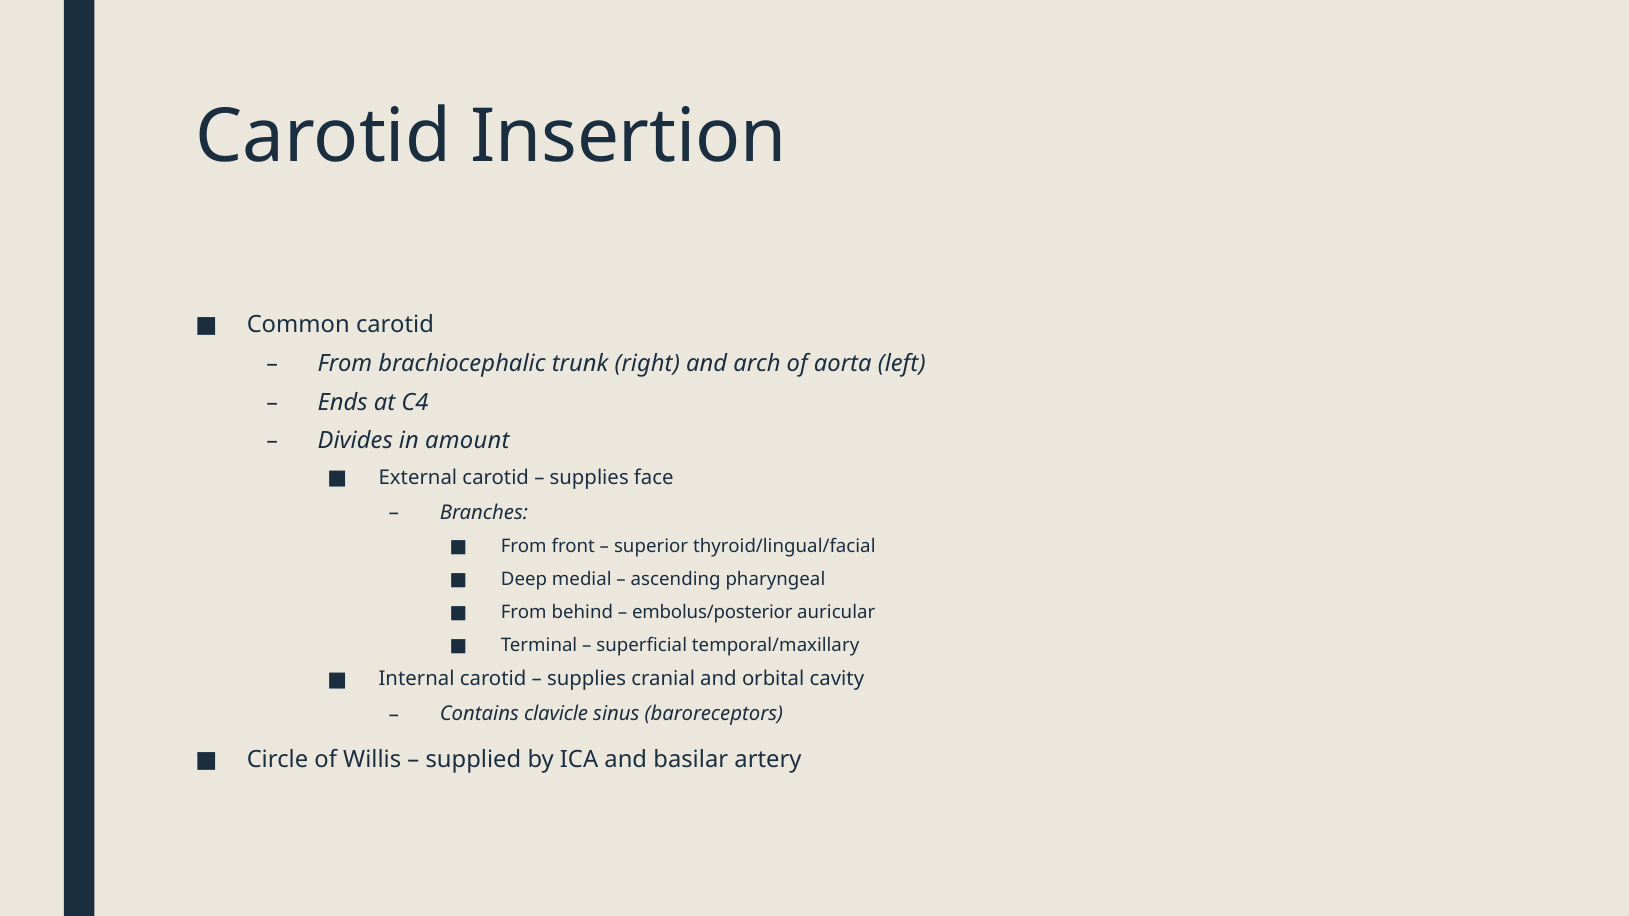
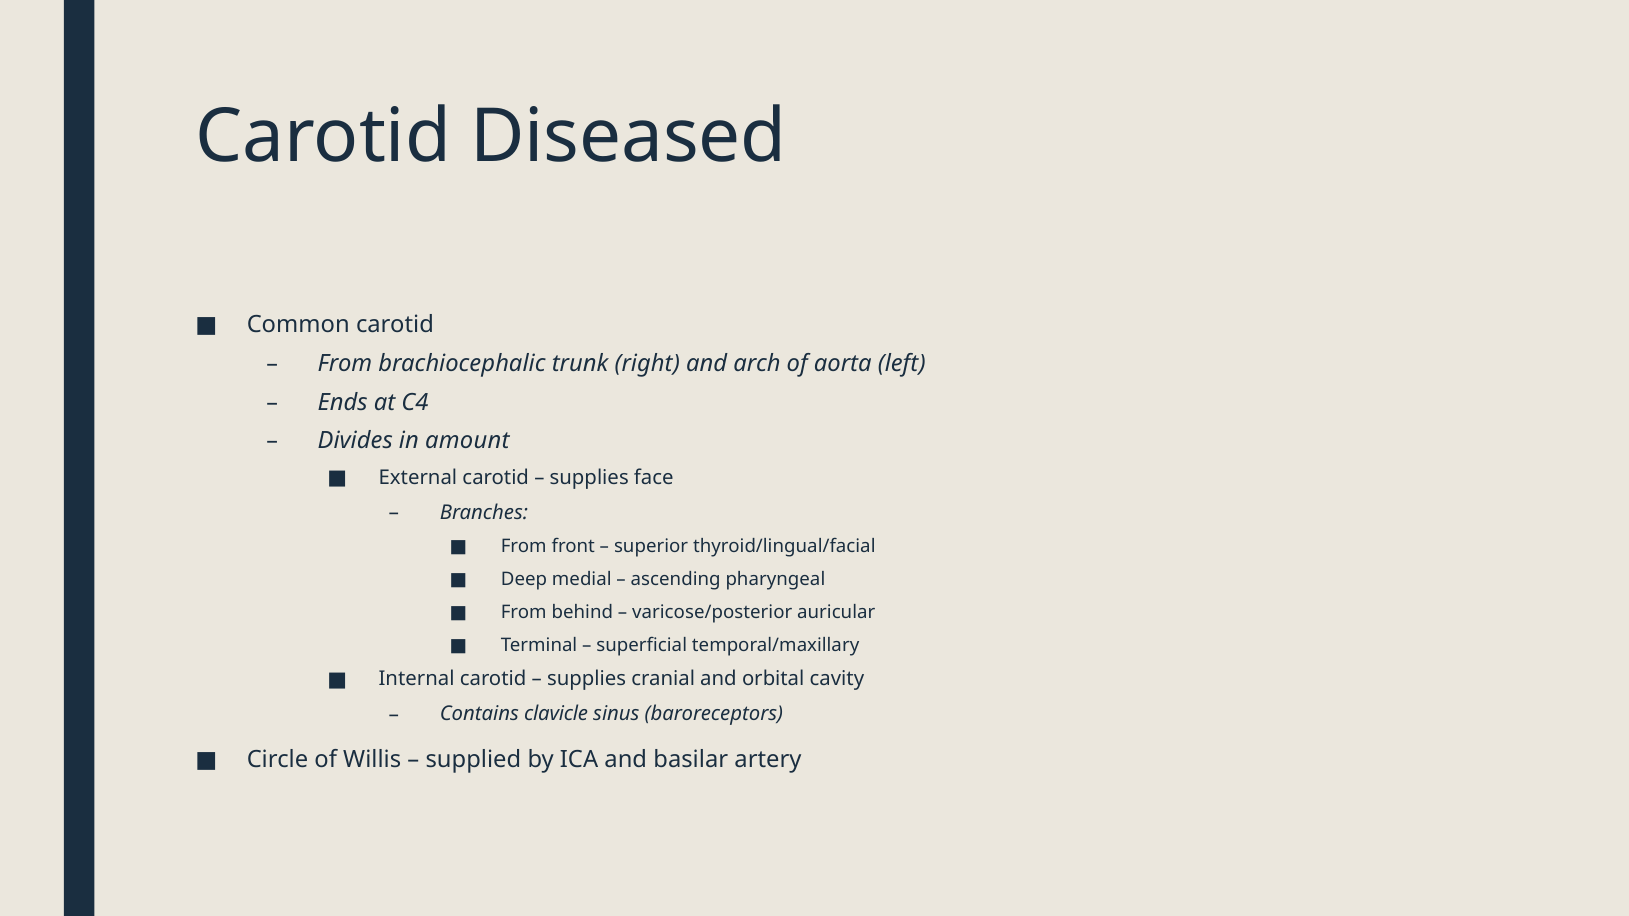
Insertion: Insertion -> Diseased (628, 137)
embolus/posterior: embolus/posterior -> varicose/posterior (712, 613)
